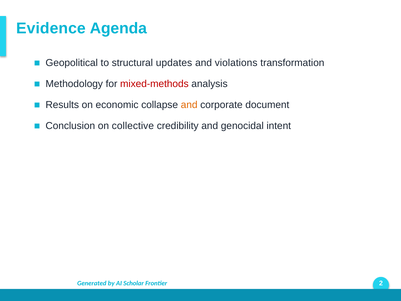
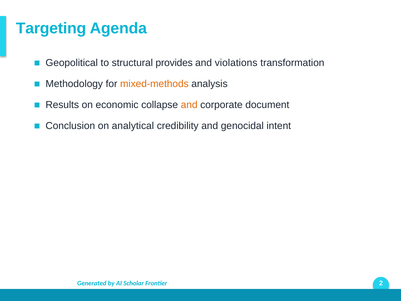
Evidence: Evidence -> Targeting (51, 28)
updates: updates -> provides (174, 63)
mixed-methods colour: red -> orange (154, 84)
collective: collective -> analytical (133, 126)
